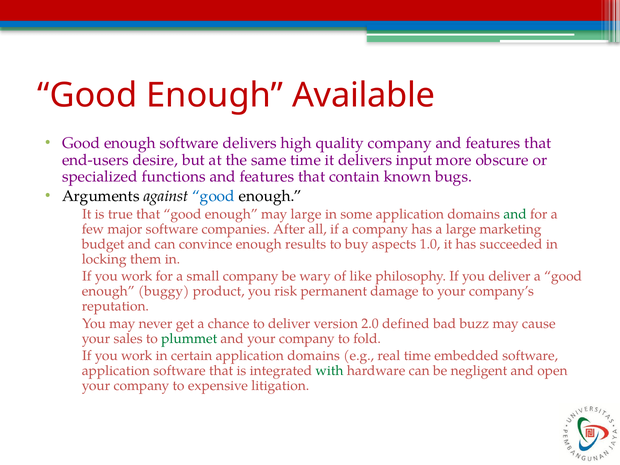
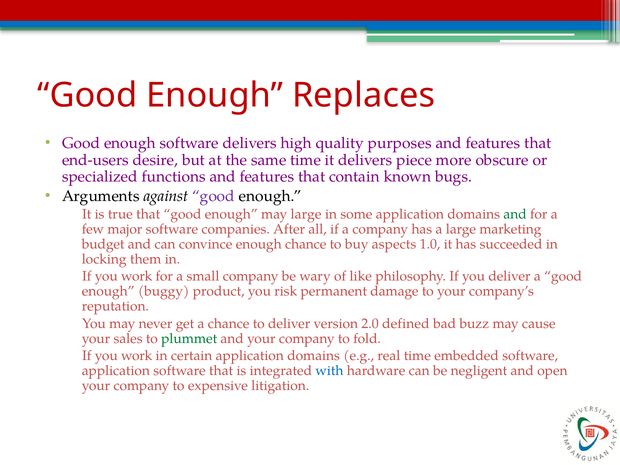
Available: Available -> Replaces (364, 95)
quality company: company -> purposes (400, 143)
input: input -> piece (414, 160)
good colour: blue -> purple (214, 196)
enough results: results -> chance (306, 244)
with colour: green -> blue (329, 371)
